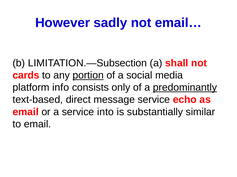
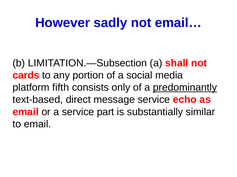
portion underline: present -> none (88, 76)
info: info -> fifth (61, 88)
into: into -> part (106, 112)
